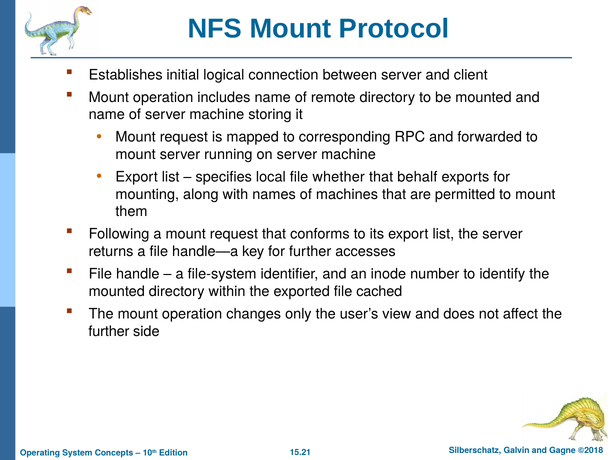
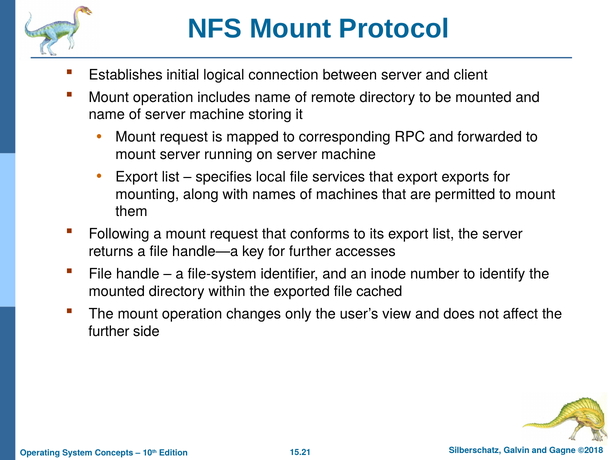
whether: whether -> services (339, 177)
that behalf: behalf -> export (417, 177)
